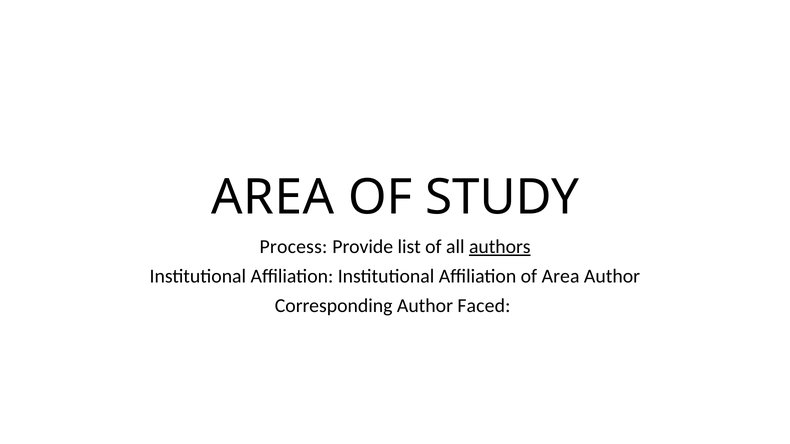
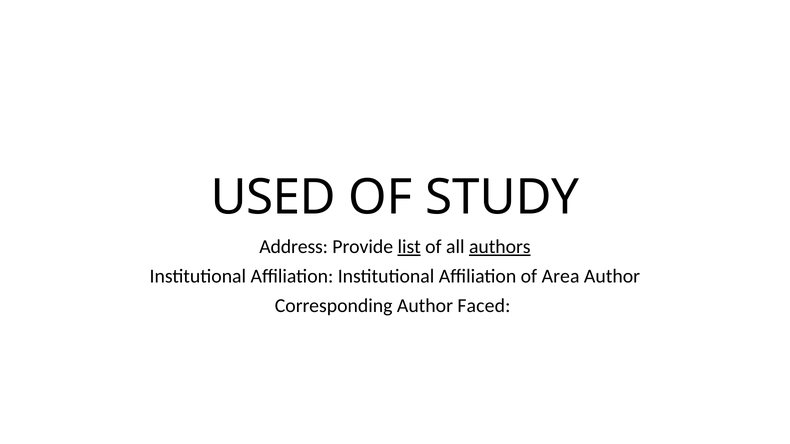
AREA: AREA -> USED (273, 197)
Process: Process -> Address (294, 247)
list underline: none -> present (409, 247)
